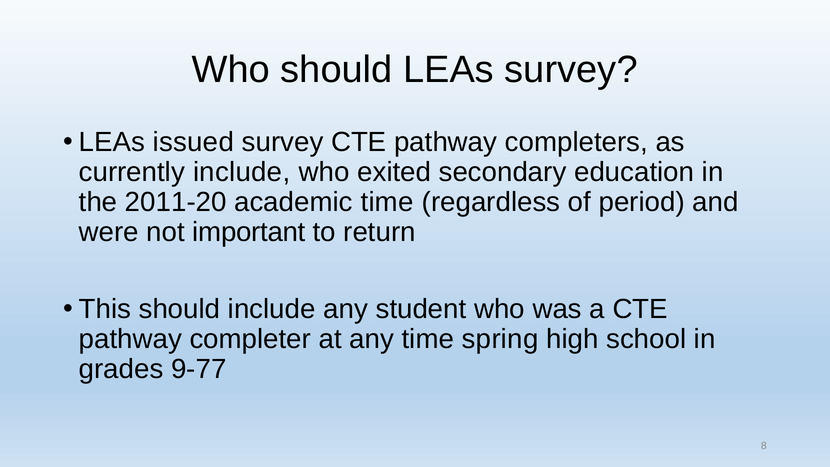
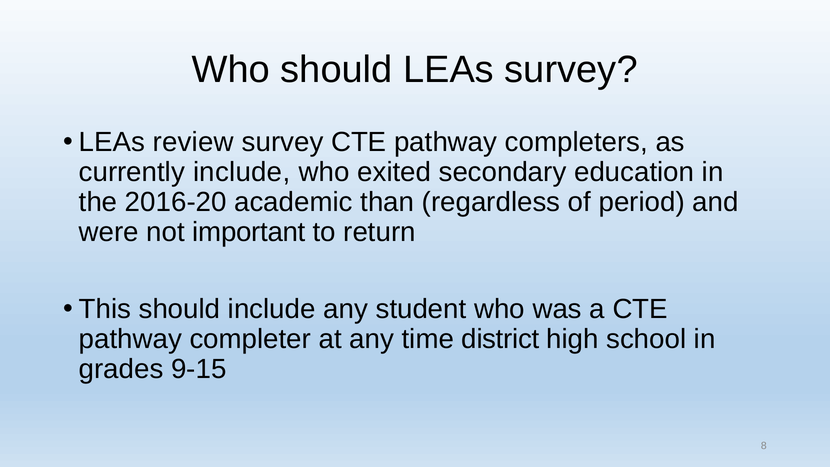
issued: issued -> review (193, 142)
2011-20: 2011-20 -> 2016-20 (176, 202)
academic time: time -> than (387, 202)
spring: spring -> district (500, 339)
9-77: 9-77 -> 9-15 (199, 369)
